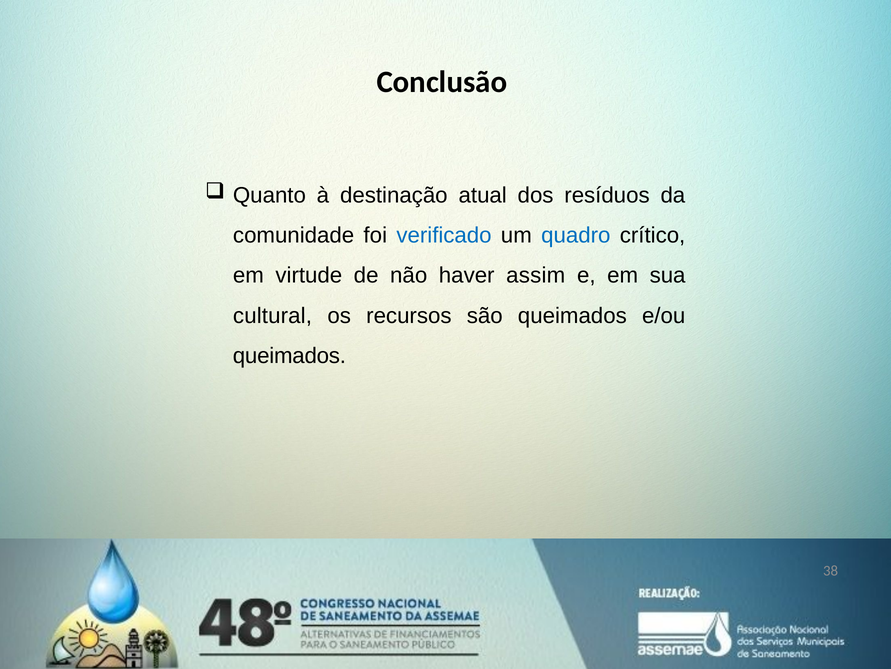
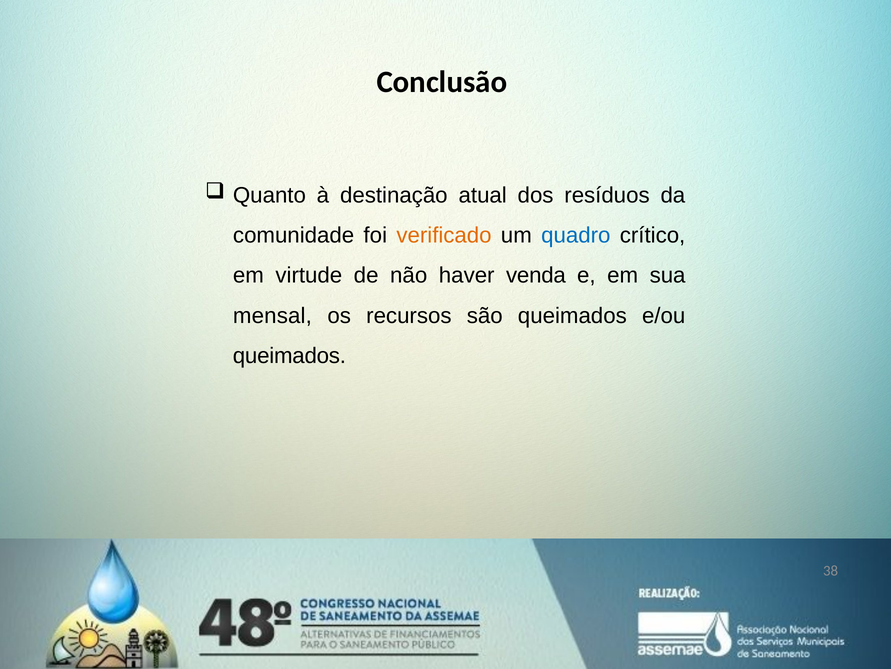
verificado colour: blue -> orange (444, 235)
assim: assim -> venda (536, 275)
cultural: cultural -> mensal (272, 315)
